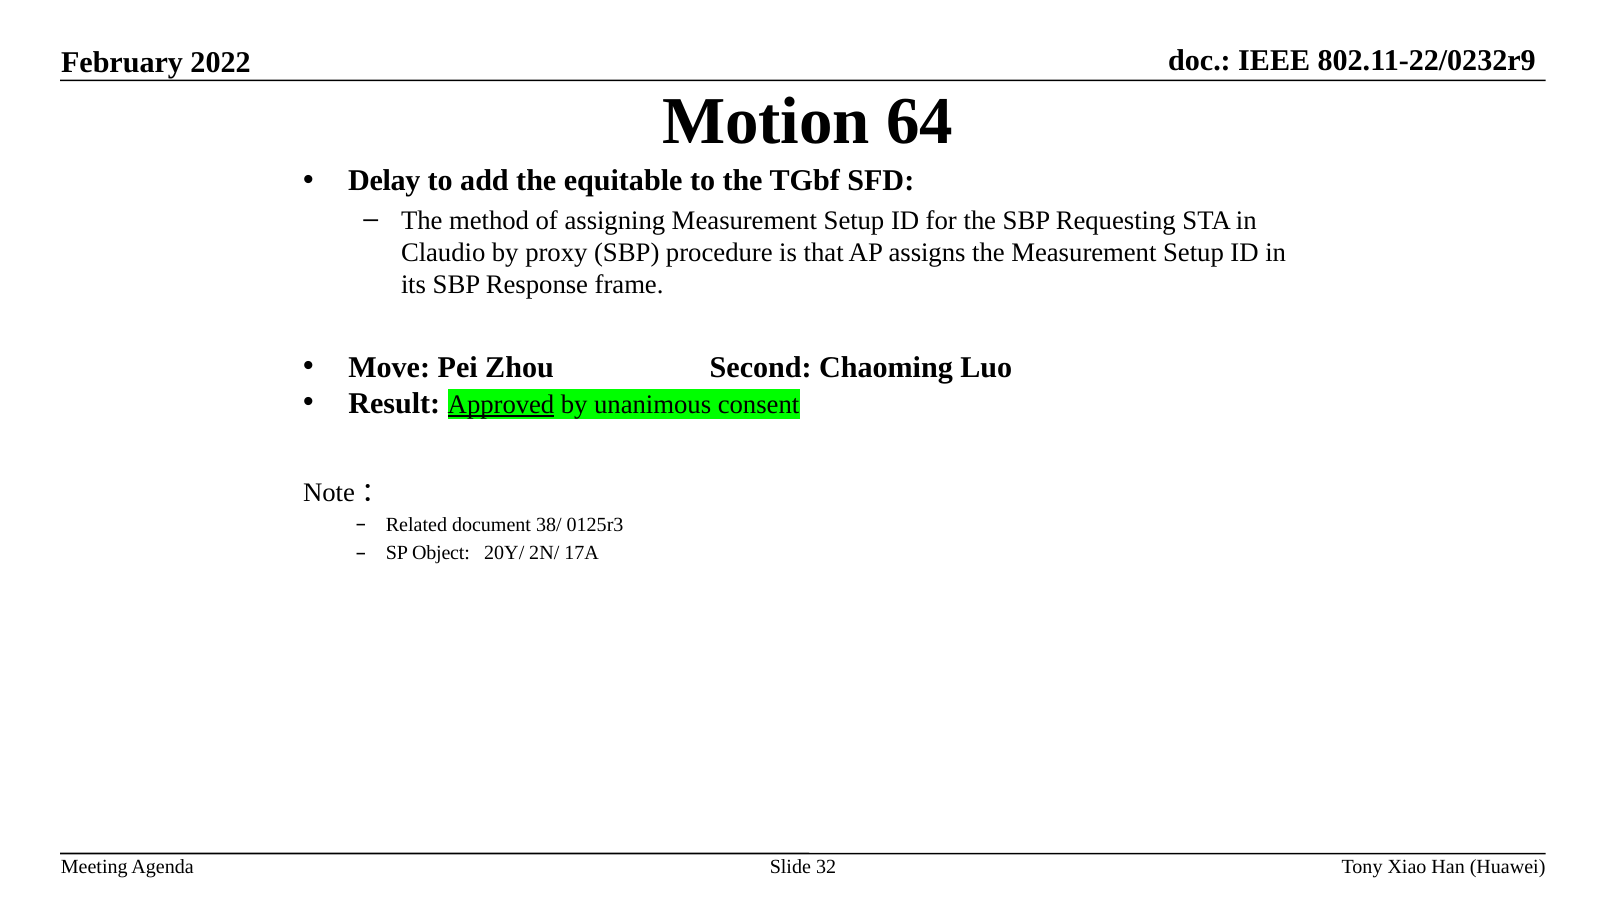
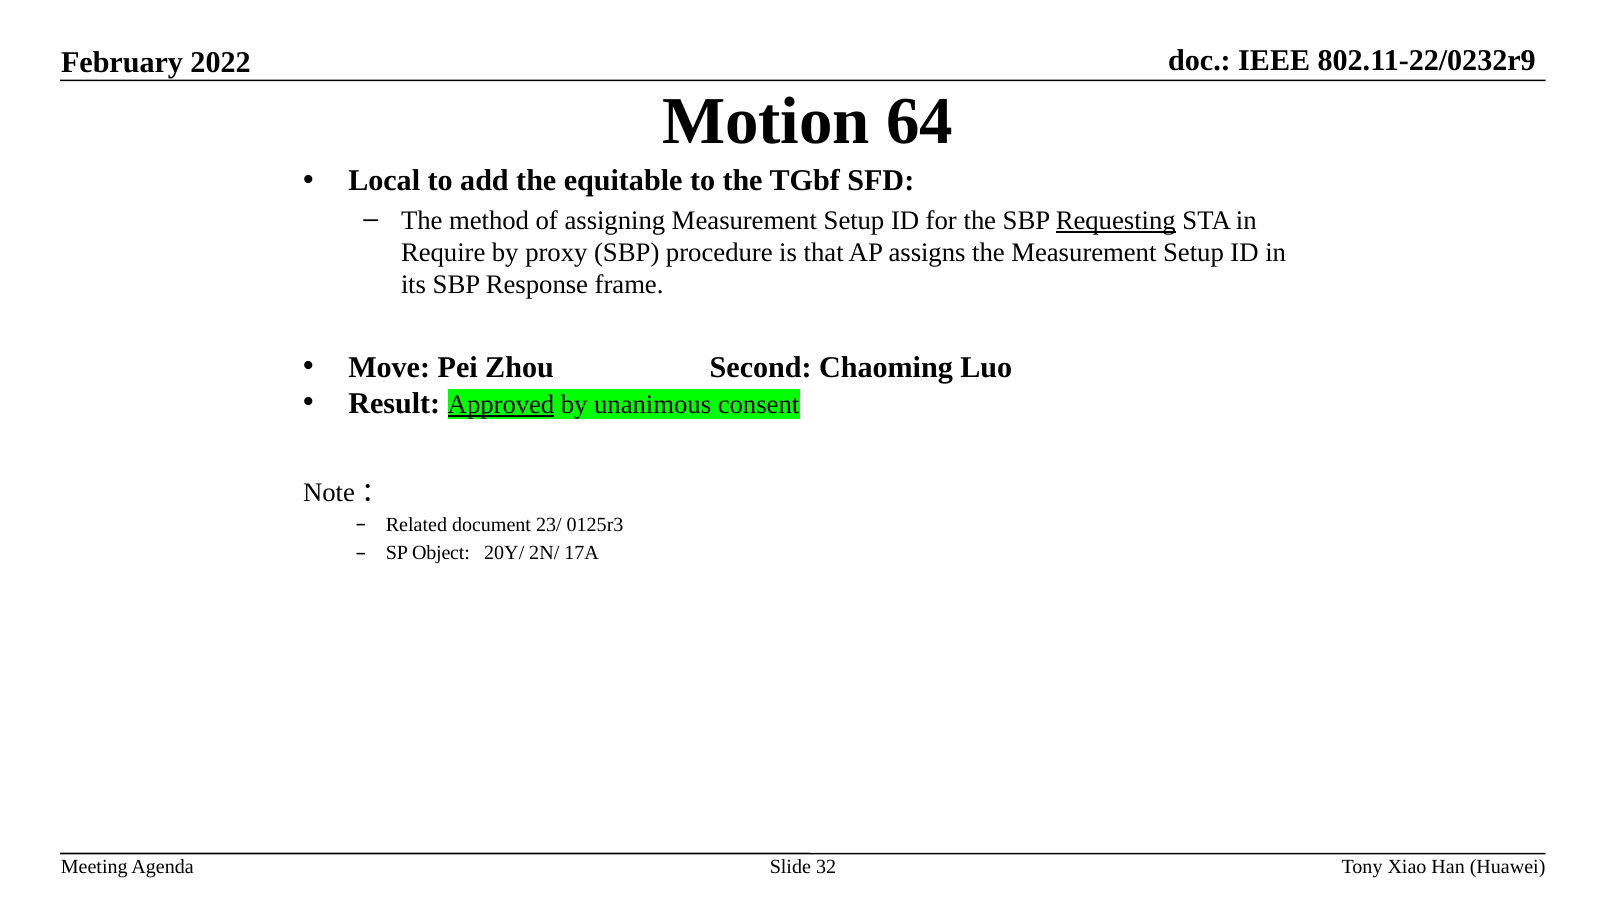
Delay: Delay -> Local (384, 181)
Requesting underline: none -> present (1116, 220)
Claudio: Claudio -> Require (443, 252)
38/: 38/ -> 23/ (549, 524)
